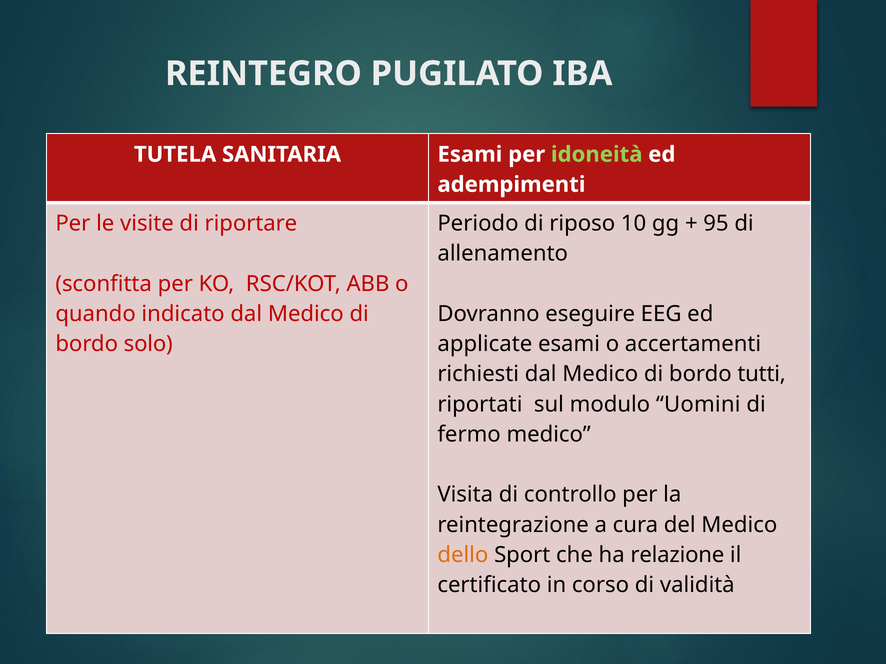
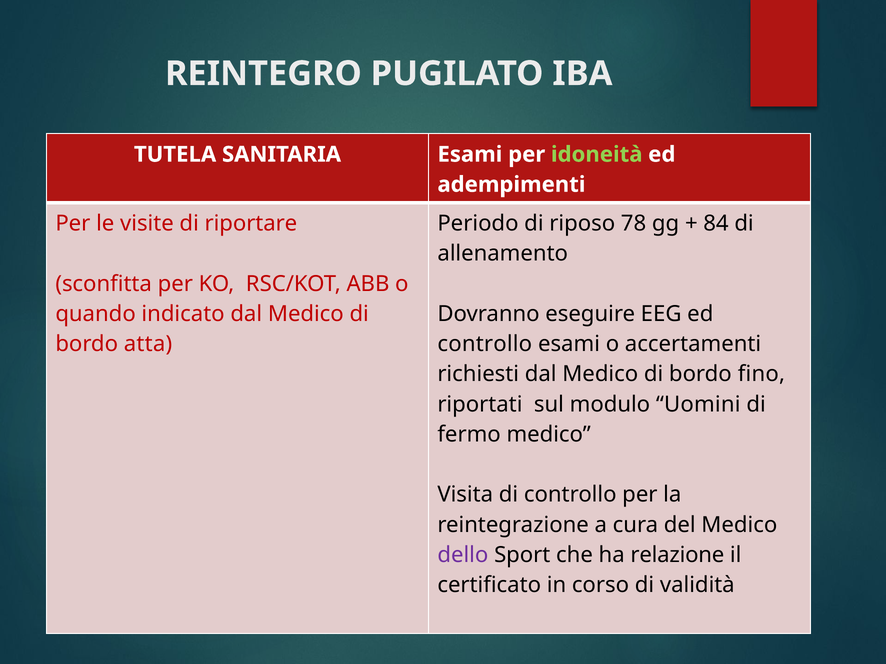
10: 10 -> 78 (634, 224)
95: 95 -> 84 (716, 224)
solo: solo -> atta (148, 344)
applicate: applicate -> controllo (485, 344)
tutti: tutti -> fino (761, 374)
dello colour: orange -> purple (463, 555)
